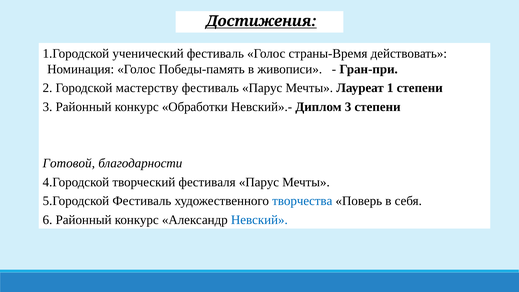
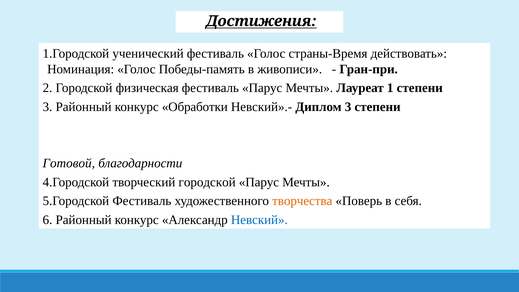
мастерству: мастерству -> физическая (147, 88)
творческий фестиваля: фестиваля -> городской (207, 182)
творчества colour: blue -> orange (302, 201)
